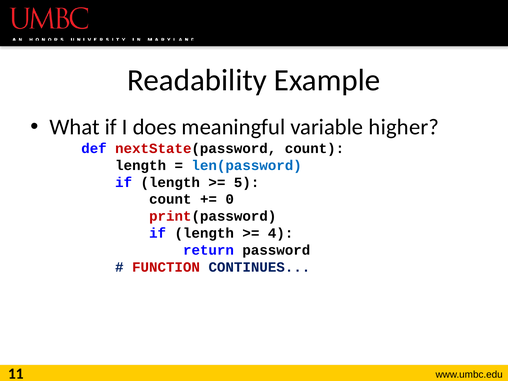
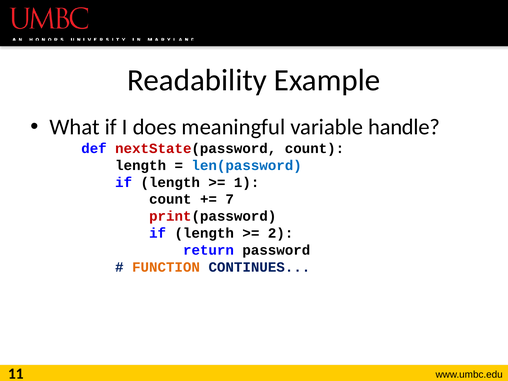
higher: higher -> handle (404, 127)
5: 5 -> 1 (247, 182)
0: 0 -> 7 (230, 199)
4: 4 -> 2 (281, 233)
FUNCTION colour: red -> orange (166, 267)
